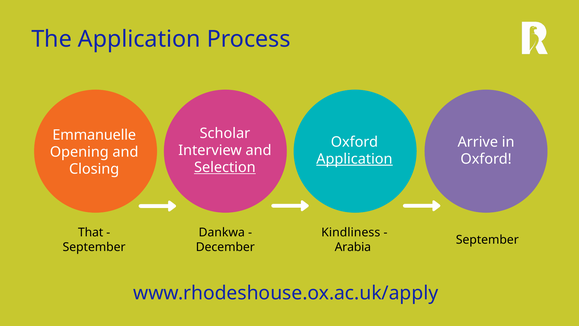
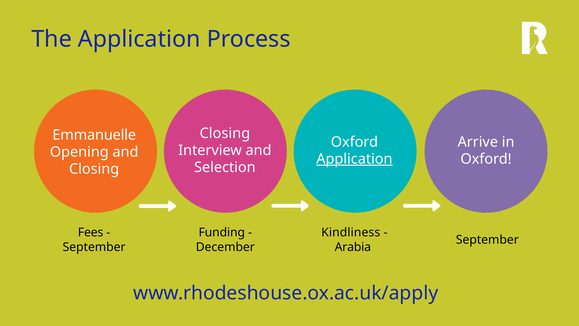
Scholar: Scholar -> Closing (225, 133)
Selection underline: present -> none (225, 167)
That: That -> Fees (91, 232)
Dankwa: Dankwa -> Funding (222, 232)
